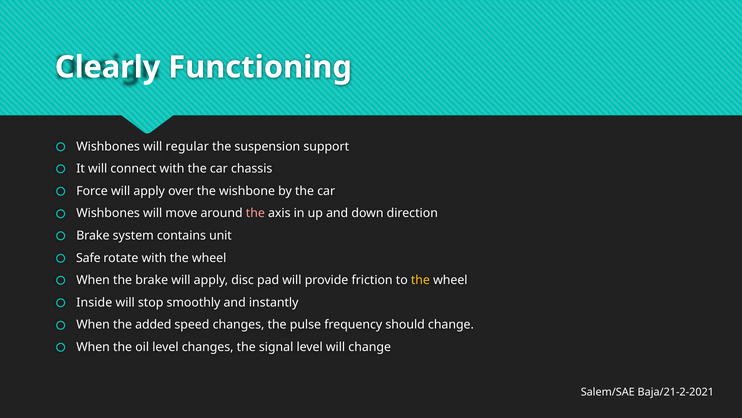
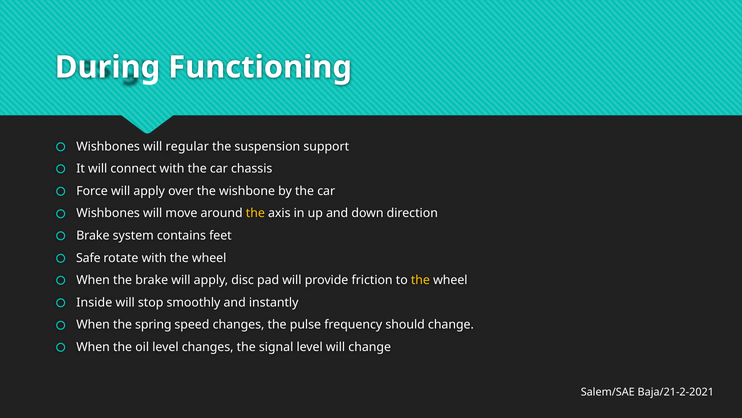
Clearly: Clearly -> During (108, 67)
the colour: pink -> yellow (255, 213)
unit: unit -> feet (220, 235)
added: added -> spring (153, 324)
